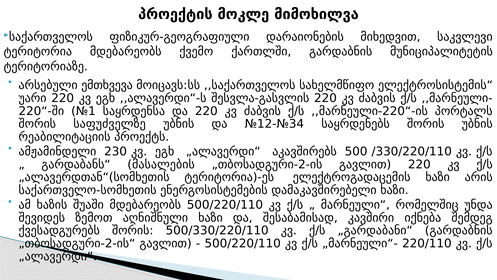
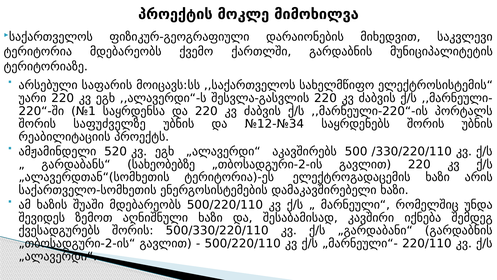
ემთხვევა: ემთხვევა -> საფარის (107, 85)
230: 230 -> 520 (116, 151)
მასალების: მასალების -> სახეობებზე (161, 164)
